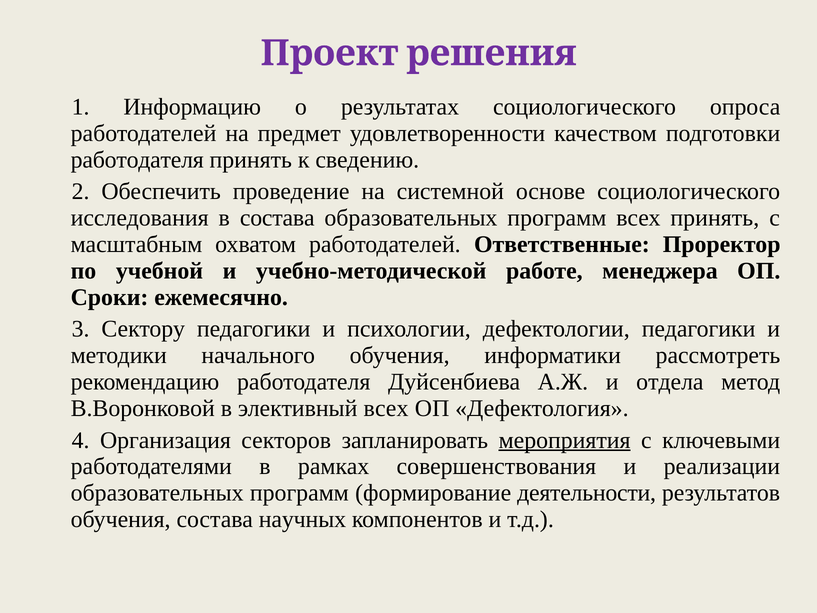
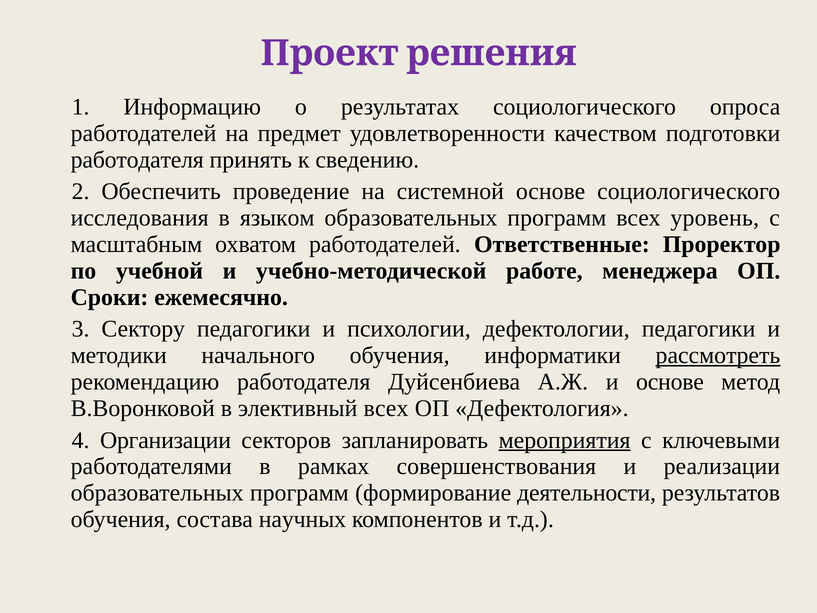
в состава: состава -> языком (277, 218)
всех принять: принять -> уровень (715, 218)
рассмотреть underline: none -> present (718, 355)
и отдела: отдела -> основе (670, 382)
Организация: Организация -> Организации (166, 440)
